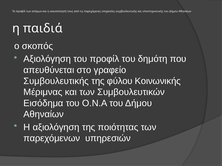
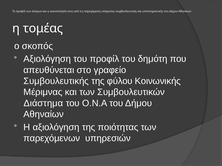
παιδιά: παιδιά -> τομέας (43, 28)
Εισόδημα: Εισόδημα -> Διάστημα (43, 103)
